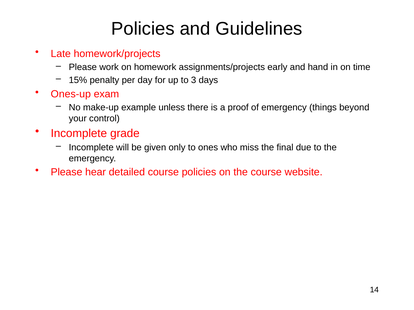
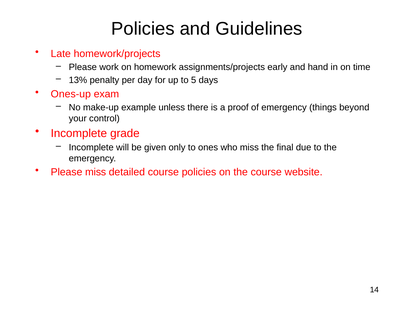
15%: 15% -> 13% (78, 80)
3: 3 -> 5 (194, 80)
Please hear: hear -> miss (96, 173)
